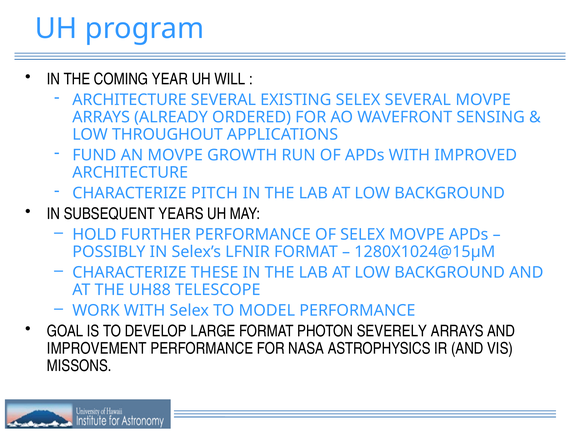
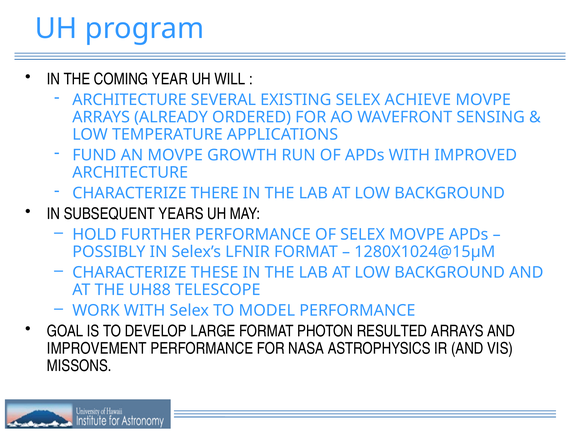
SELEX SEVERAL: SEVERAL -> ACHIEVE (418, 100)
THROUGHOUT: THROUGHOUT -> TEMPERATURE (167, 135)
PITCH: PITCH -> THERE (215, 193)
SEVERELY: SEVERELY -> RESULTED (392, 331)
